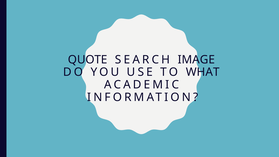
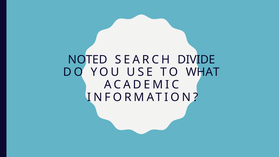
QUOTE: QUOTE -> NOTED (88, 60)
IMAGE: IMAGE -> DIVIDE (196, 60)
